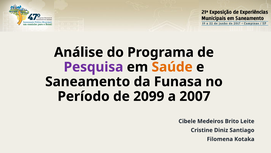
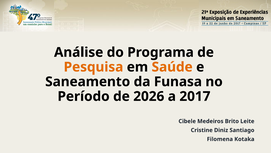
Pesquisa colour: purple -> orange (93, 67)
2099: 2099 -> 2026 (149, 96)
2007: 2007 -> 2017 (195, 96)
